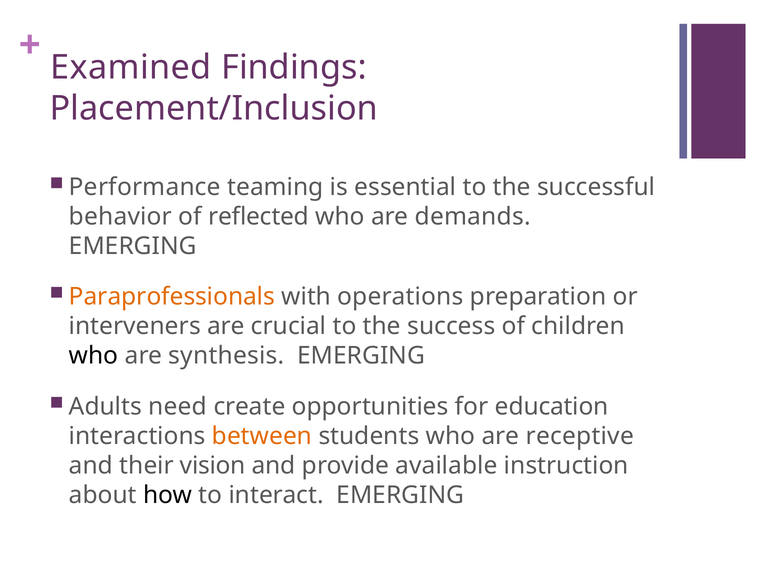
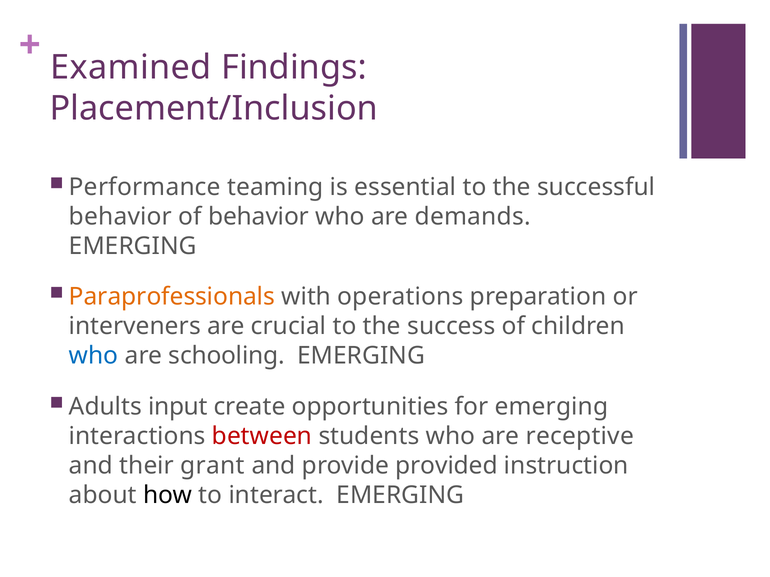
of reflected: reflected -> behavior (259, 217)
who colour: black -> blue (94, 356)
synthesis: synthesis -> schooling (227, 356)
need: need -> input (178, 407)
for education: education -> emerging (552, 407)
between colour: orange -> red (262, 436)
vision: vision -> grant (213, 466)
available: available -> provided (447, 466)
